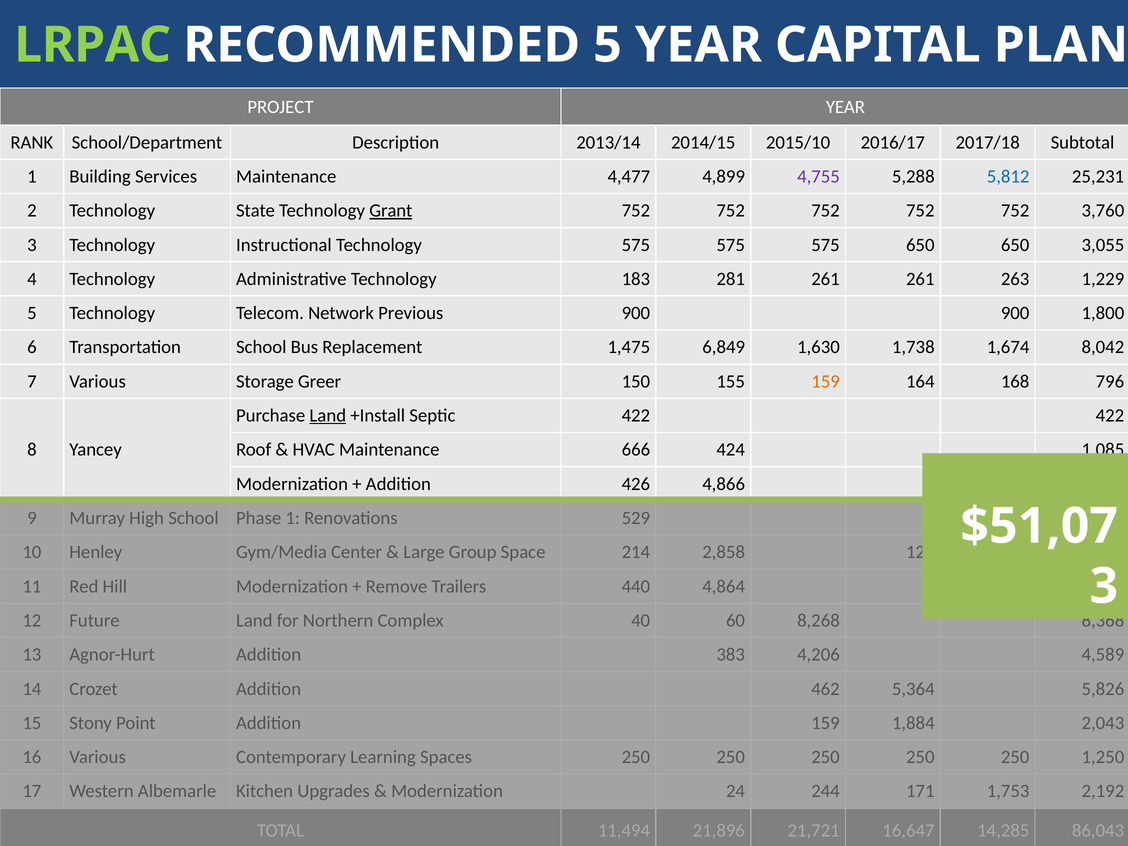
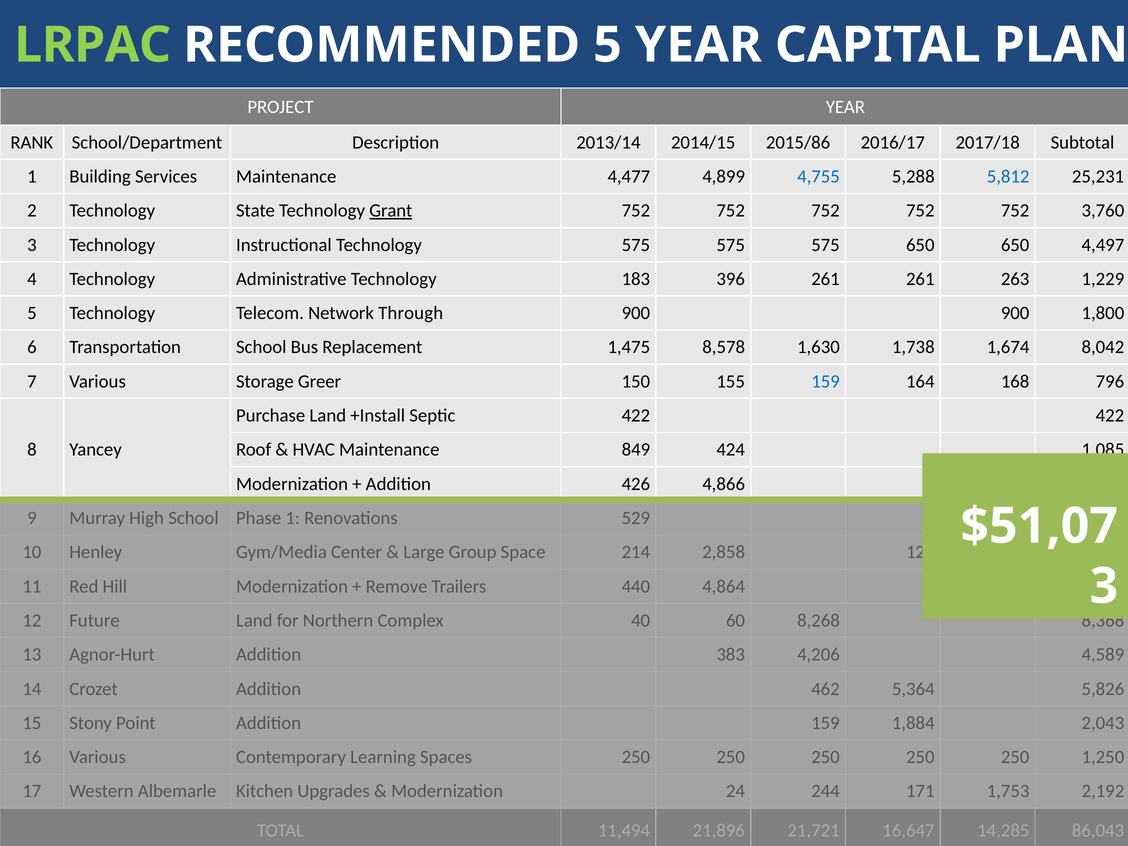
2015/10: 2015/10 -> 2015/86 (798, 143)
4,755 colour: purple -> blue (818, 177)
3,055: 3,055 -> 4,497 (1103, 245)
281: 281 -> 396 (731, 279)
Previous: Previous -> Through (411, 313)
6,849: 6,849 -> 8,578 (724, 347)
159 colour: orange -> blue (826, 381)
Land underline: present -> none (328, 416)
666: 666 -> 849 (636, 450)
